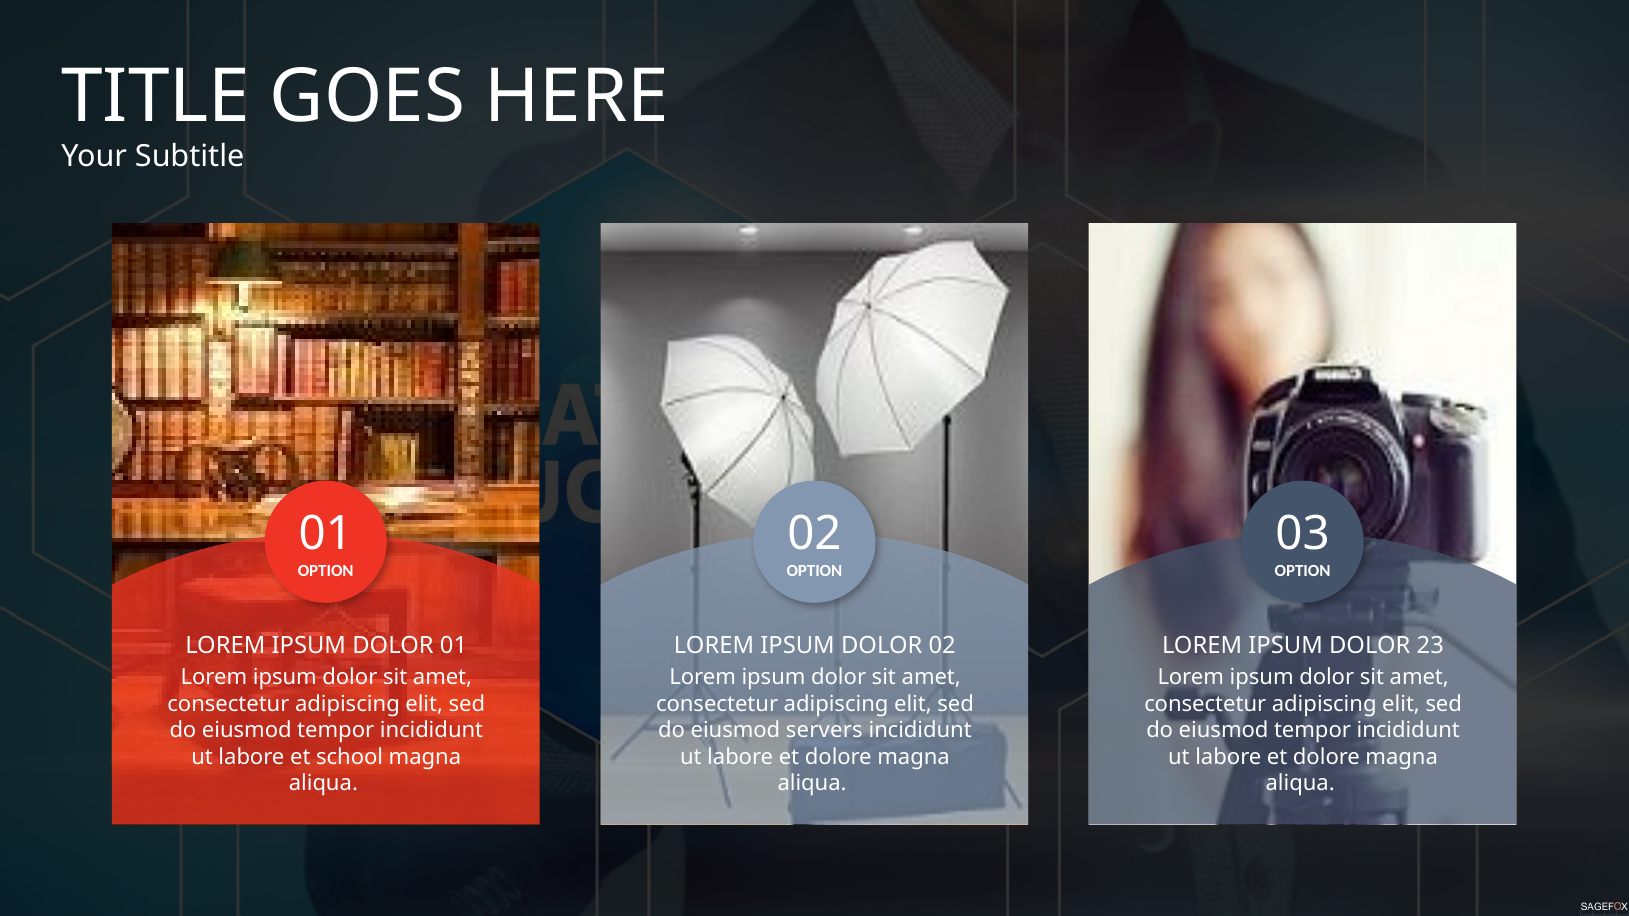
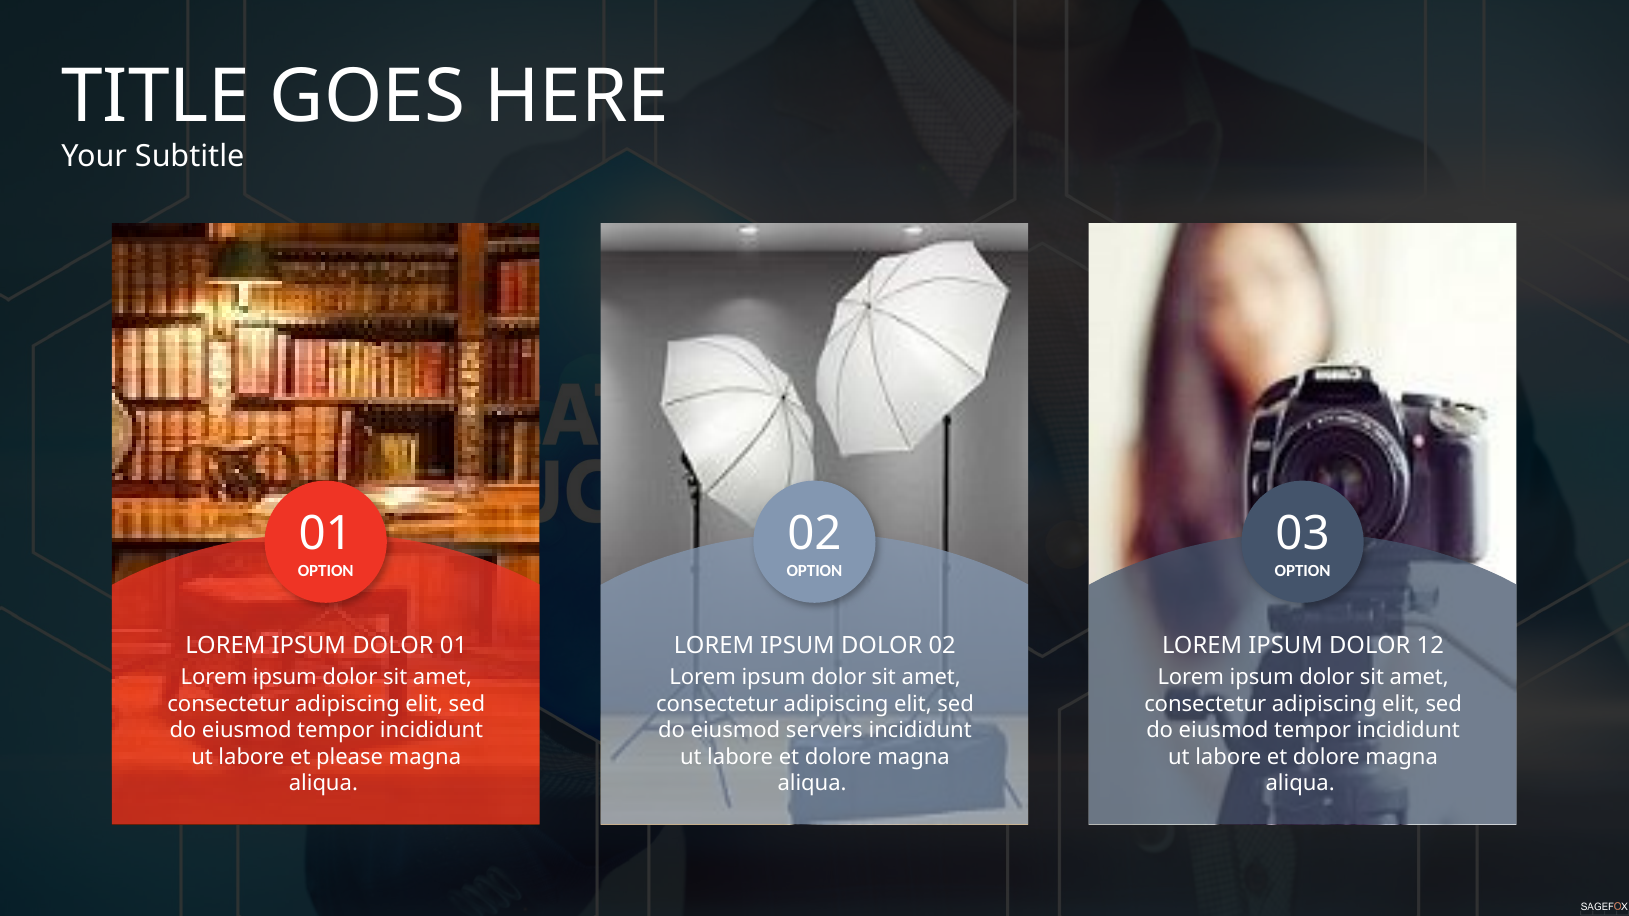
23: 23 -> 12 (1430, 646)
school: school -> please (350, 757)
